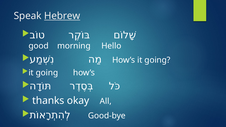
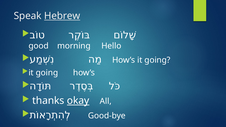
okay underline: none -> present (78, 101)
